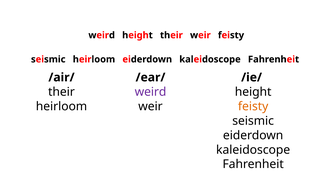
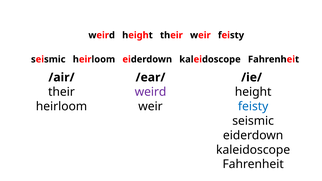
feisty colour: orange -> blue (253, 106)
